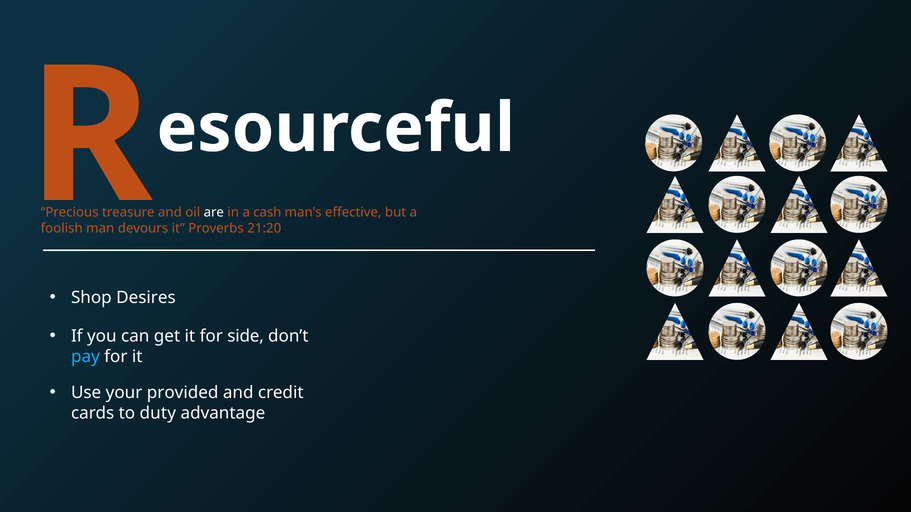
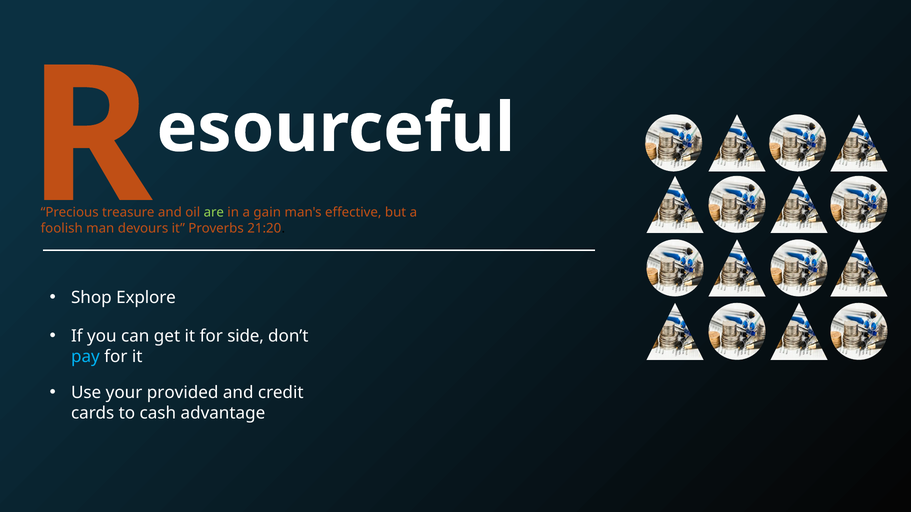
are colour: white -> light green (214, 213)
cash: cash -> gain (267, 213)
Desires: Desires -> Explore (146, 298)
duty: duty -> cash (158, 414)
